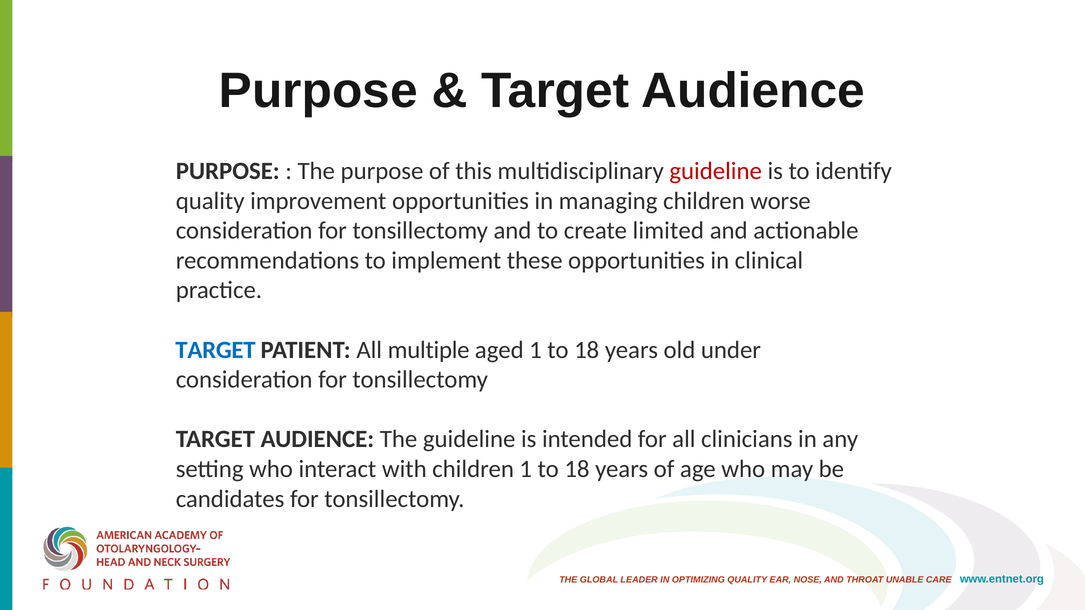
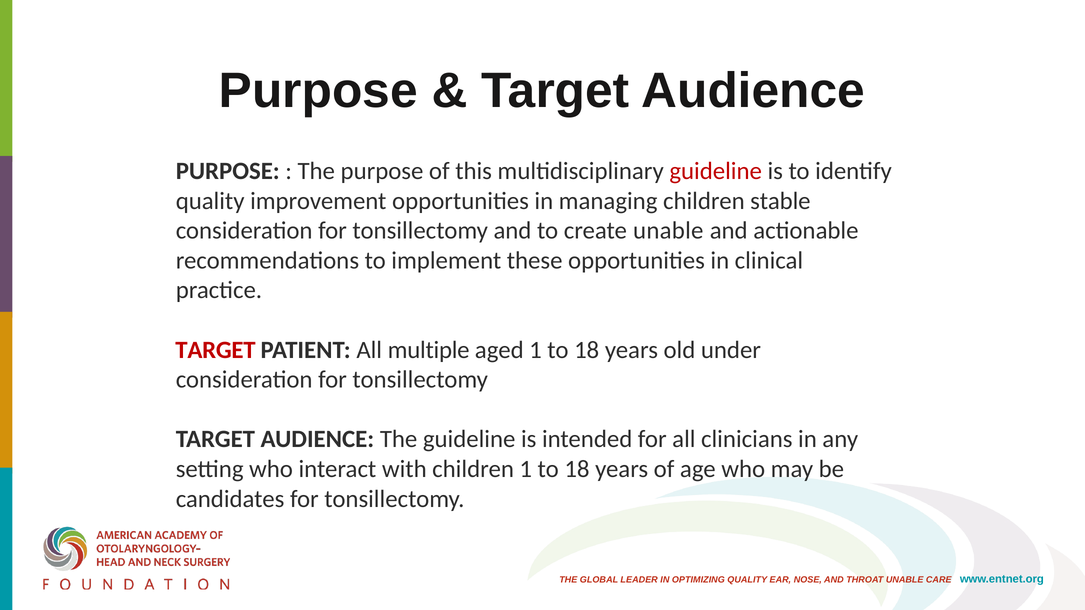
worse: worse -> stable (780, 201)
create limited: limited -> unable (668, 231)
TARGET colour: blue -> red (215, 350)
